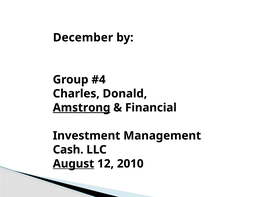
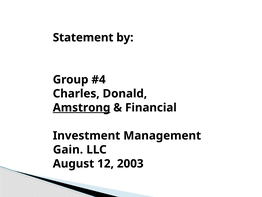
December: December -> Statement (83, 37)
Cash: Cash -> Gain (68, 149)
August underline: present -> none (74, 163)
2010: 2010 -> 2003 (130, 163)
